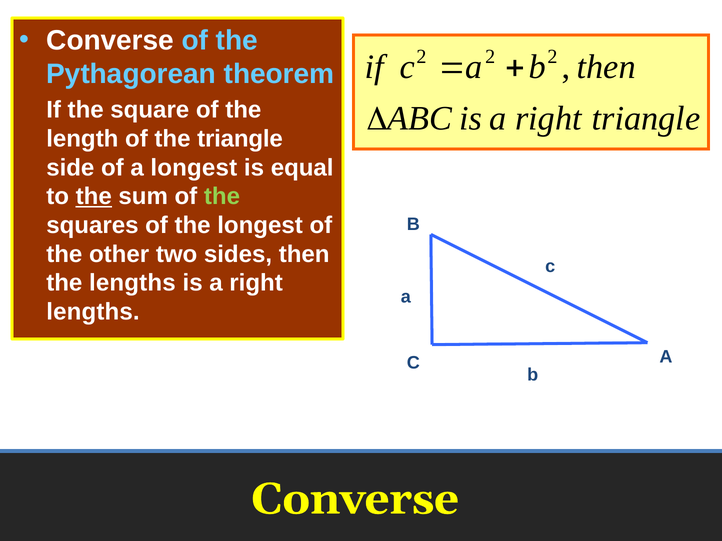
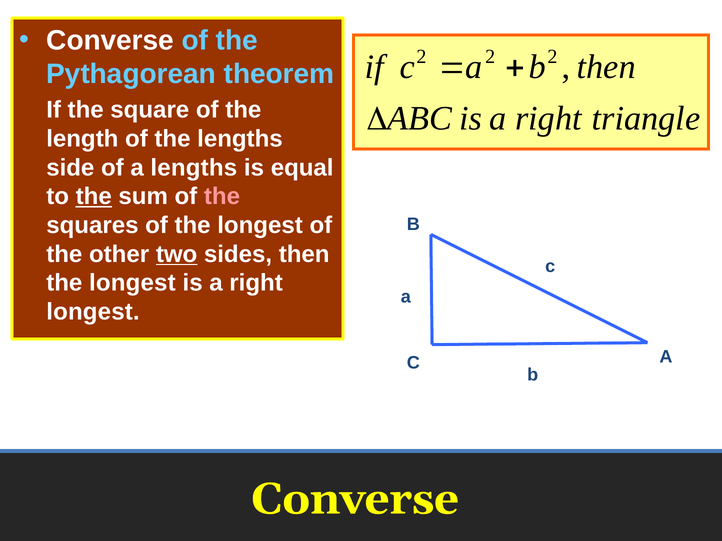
the triangle: triangle -> lengths (240, 139)
a longest: longest -> lengths (194, 168)
the colour: light green -> pink (222, 197)
two underline: none -> present (177, 254)
lengths: lengths -> longest (132, 283)
lengths: lengths -> longest (93, 312)
